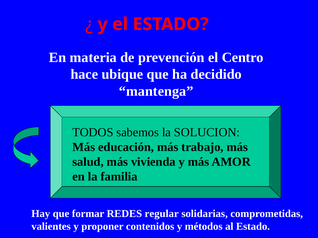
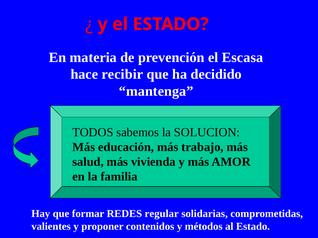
Centro: Centro -> Escasa (243, 58)
ubique: ubique -> recibir (122, 74)
